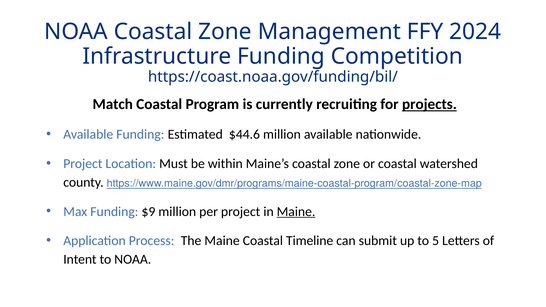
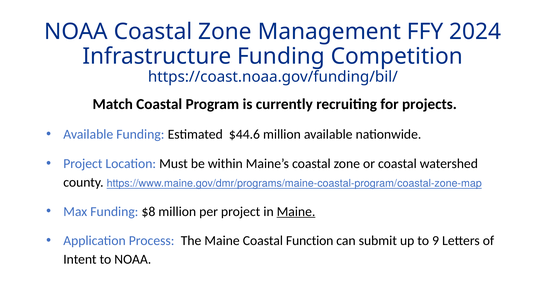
projects underline: present -> none (429, 104)
$9: $9 -> $8 (148, 212)
Timeline: Timeline -> Function (310, 241)
5: 5 -> 9 (436, 241)
